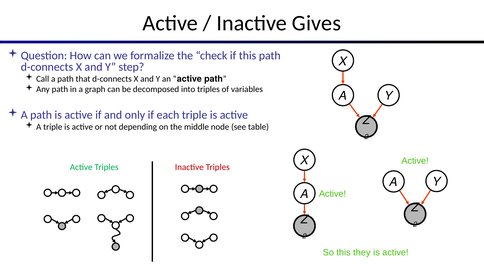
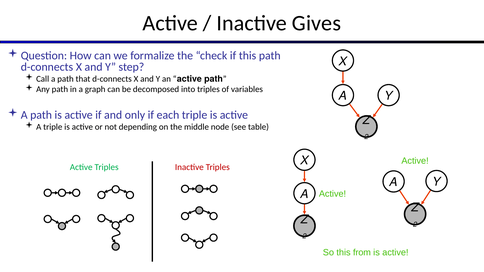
they: they -> from (362, 253)
